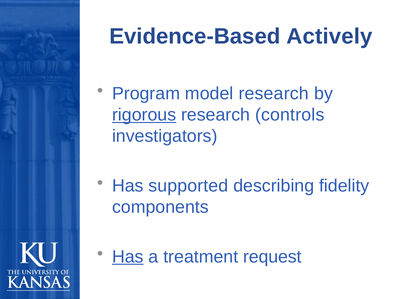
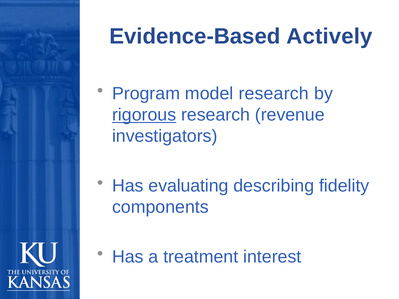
controls: controls -> revenue (290, 115)
supported: supported -> evaluating (188, 186)
Has underline: present -> none (128, 257)
request: request -> interest (272, 257)
